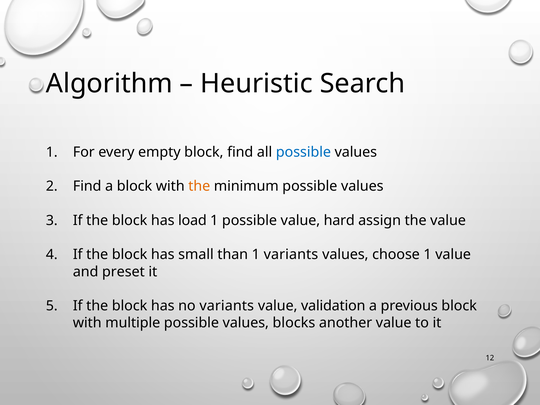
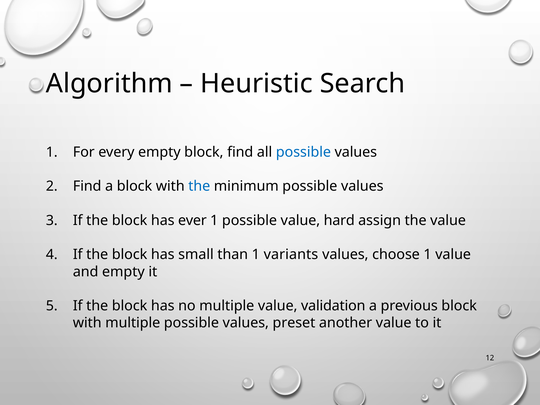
the colour: orange -> blue (199, 186)
load: load -> ever (192, 220)
and preset: preset -> empty (123, 272)
no variants: variants -> multiple (227, 306)
blocks: blocks -> preset (294, 323)
